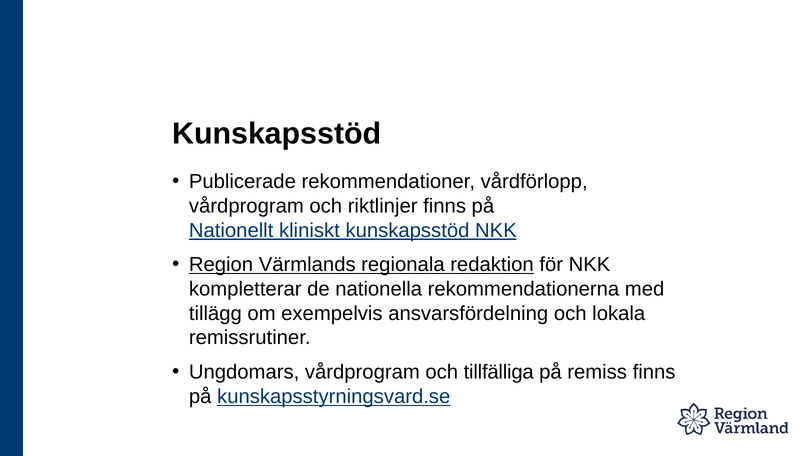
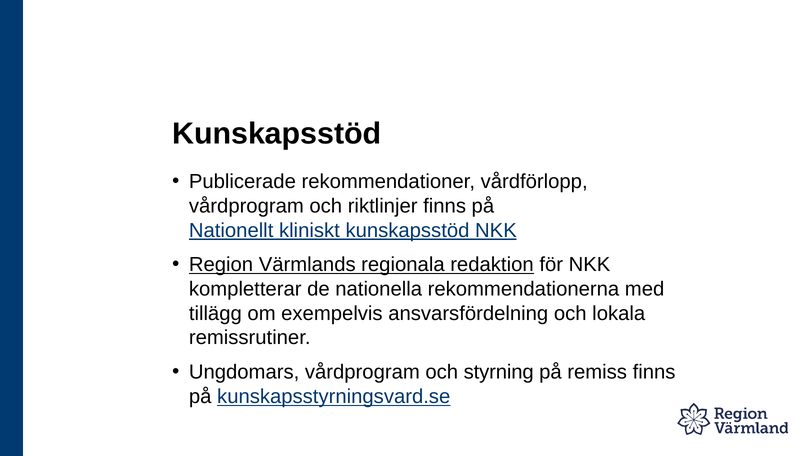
tillfälliga: tillfälliga -> styrning (499, 372)
